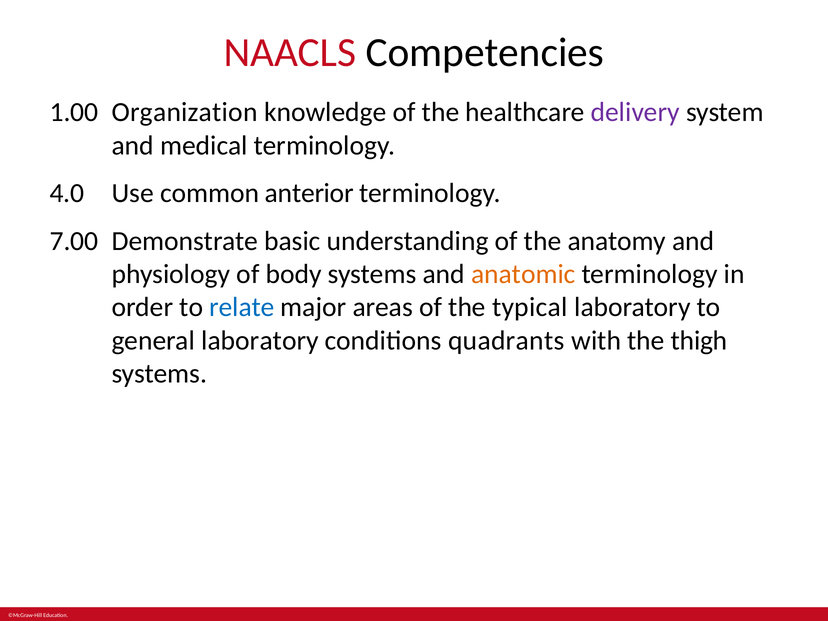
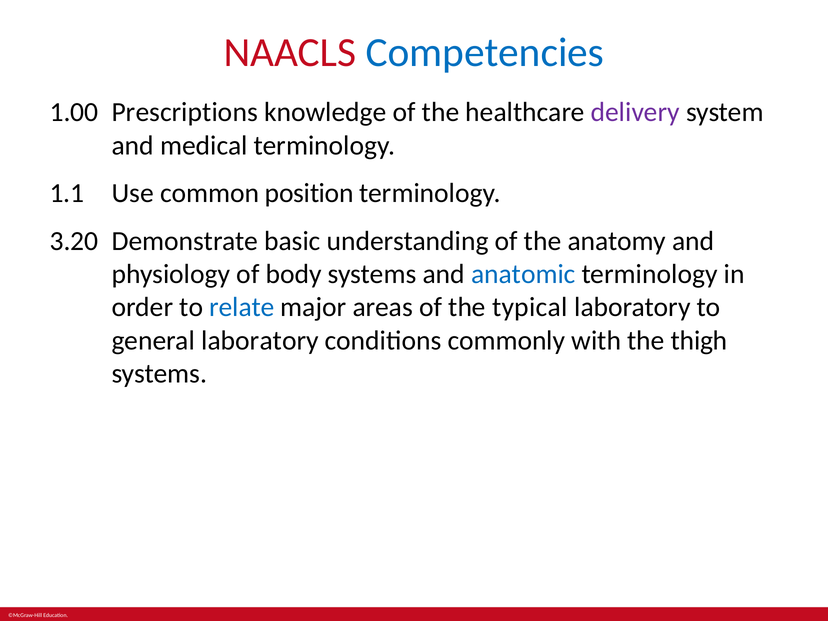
Competencies colour: black -> blue (485, 53)
Organization: Organization -> Prescriptions (185, 112)
4.0: 4.0 -> 1.1 (67, 193)
anterior: anterior -> position (309, 193)
7.00: 7.00 -> 3.20 (74, 241)
anatomic colour: orange -> blue (523, 274)
quadrants: quadrants -> commonly (506, 340)
